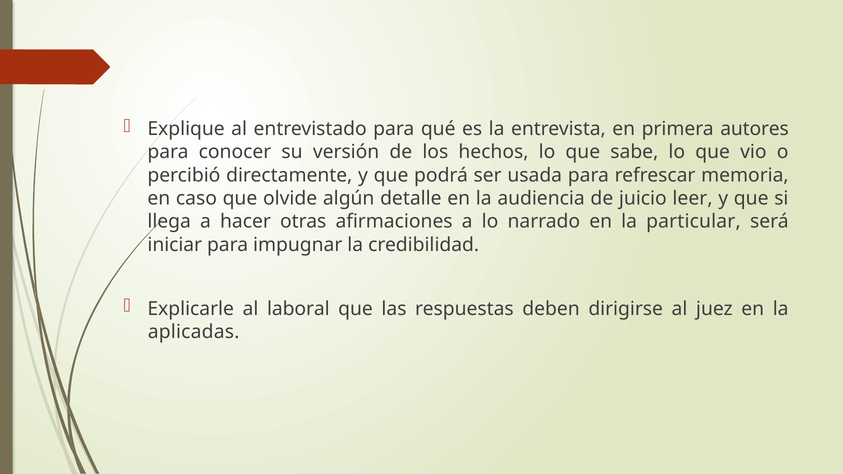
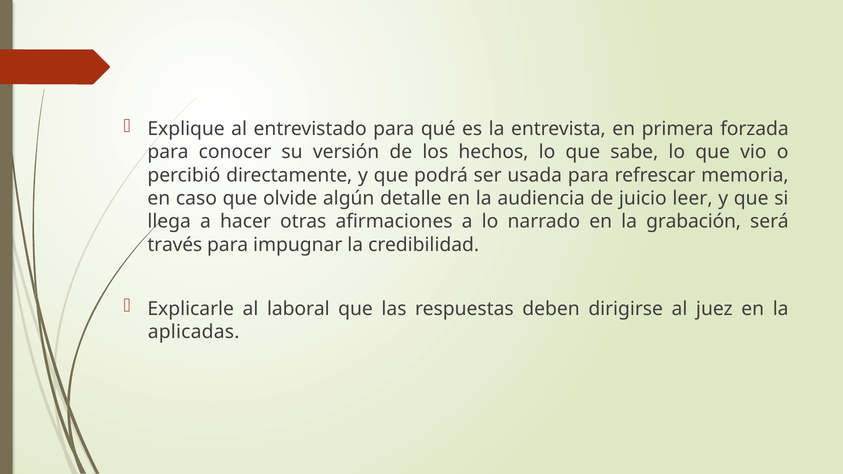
autores: autores -> forzada (754, 129)
particular: particular -> grabación (694, 222)
iniciar: iniciar -> través (175, 245)
